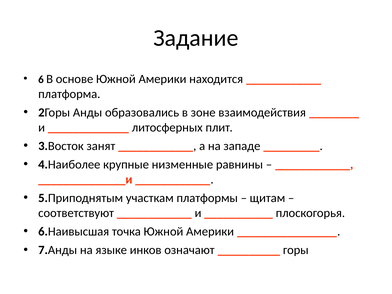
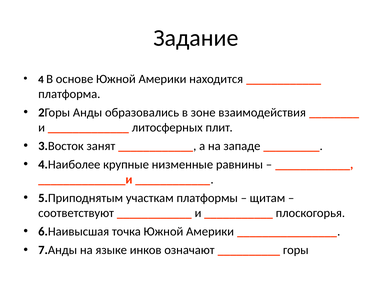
6: 6 -> 4 (41, 79)
